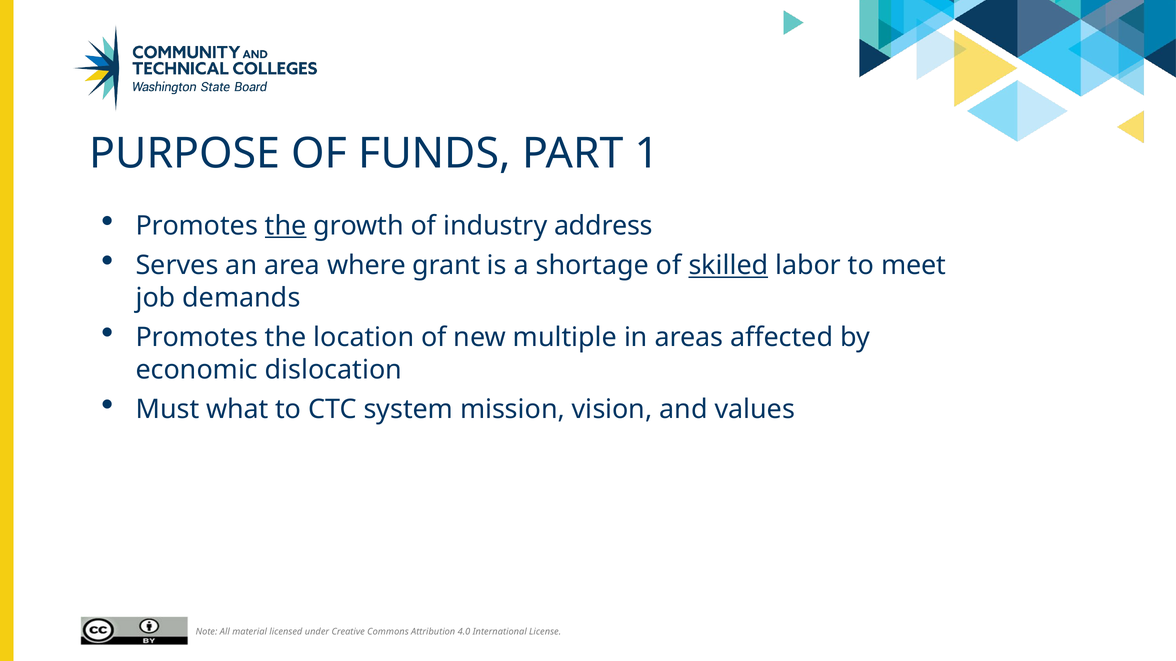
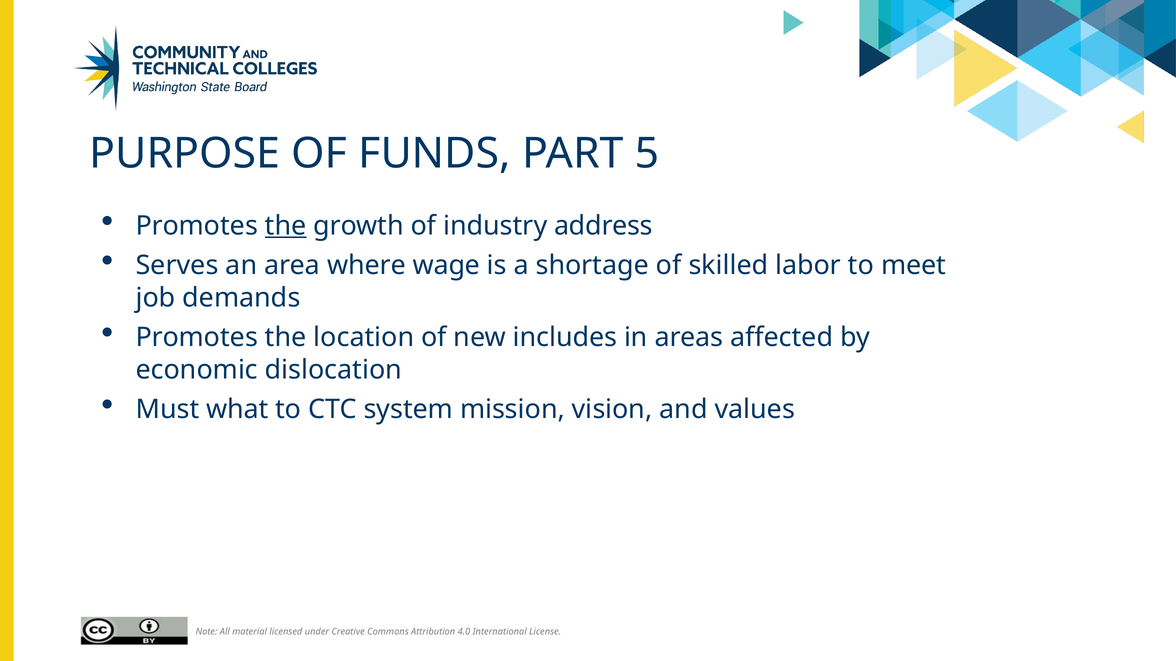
1: 1 -> 5 (647, 153)
grant: grant -> wage (446, 266)
skilled underline: present -> none (728, 266)
multiple: multiple -> includes (565, 338)
